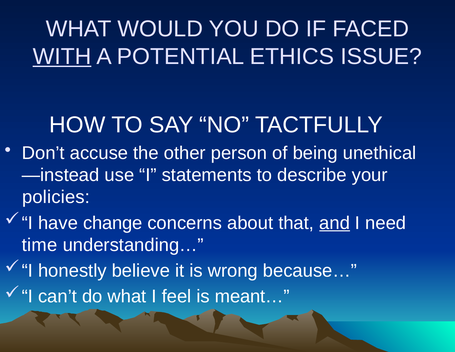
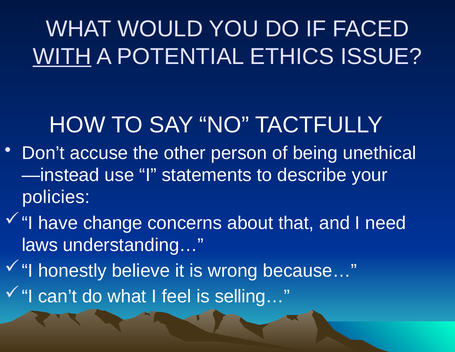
and underline: present -> none (335, 223)
time: time -> laws (40, 245)
meant…: meant… -> selling… (252, 296)
